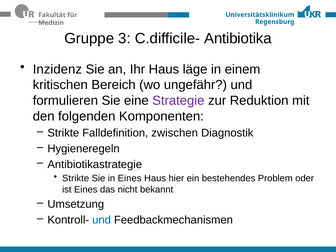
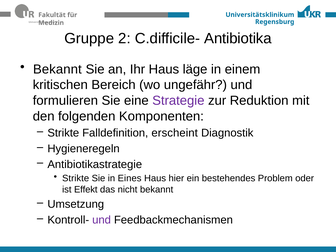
3: 3 -> 2 (124, 38)
Inzidenz: Inzidenz -> Bekannt (57, 69)
zwischen: zwischen -> erscheint (175, 133)
ist Eines: Eines -> Effekt (86, 190)
und colour: blue -> purple (102, 220)
